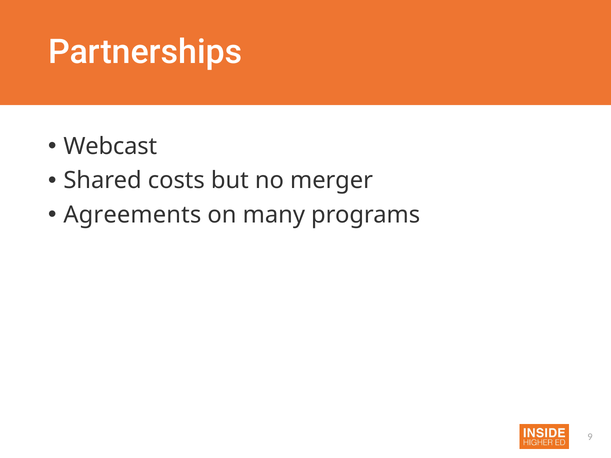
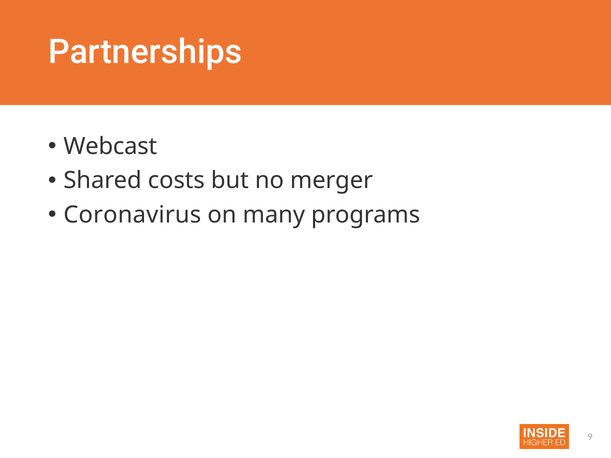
Agreements: Agreements -> Coronavirus (132, 215)
